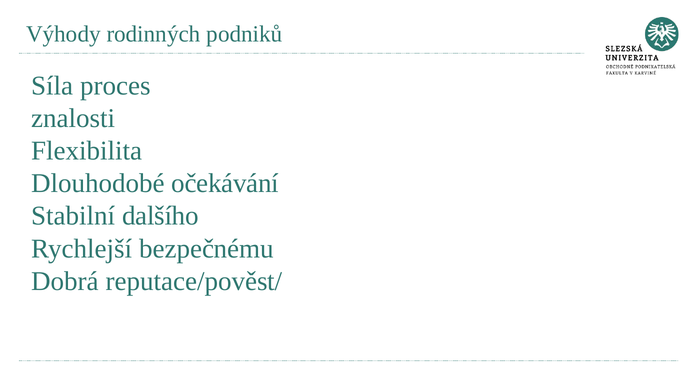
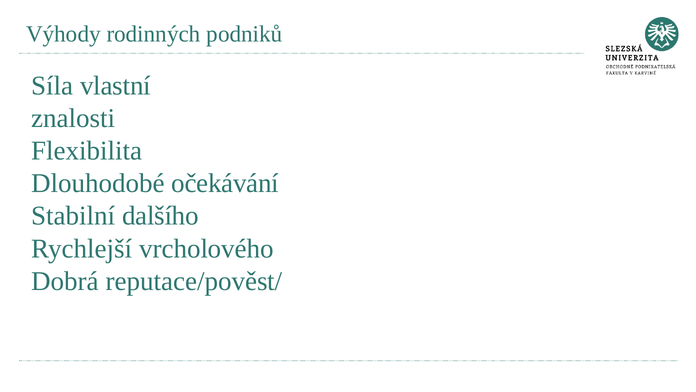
proces: proces -> vlastní (116, 86)
bezpečnému: bezpečnému -> vrcholového (207, 248)
